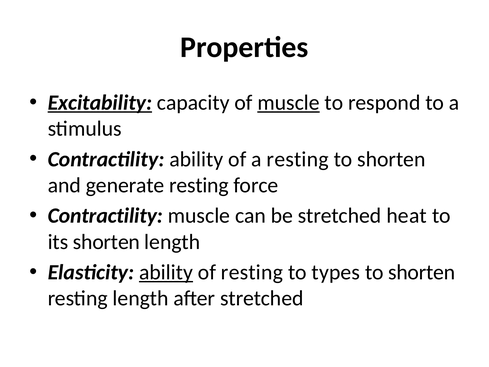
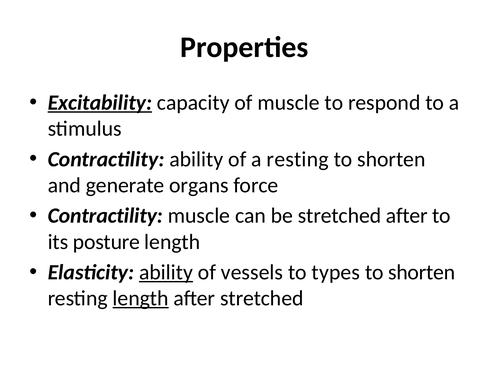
muscle underline: present -> none (289, 103)
generate resting: resting -> organs (199, 185)
stretched heat: heat -> after (407, 216)
its shorten: shorten -> posture (106, 242)
of resting: resting -> vessels (252, 272)
length underline: none -> present (141, 298)
